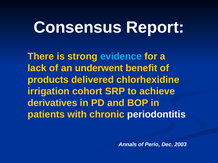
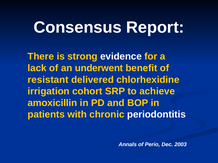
evidence colour: light blue -> white (121, 57)
products: products -> resistant (48, 80)
derivatives: derivatives -> amoxicillin (52, 103)
